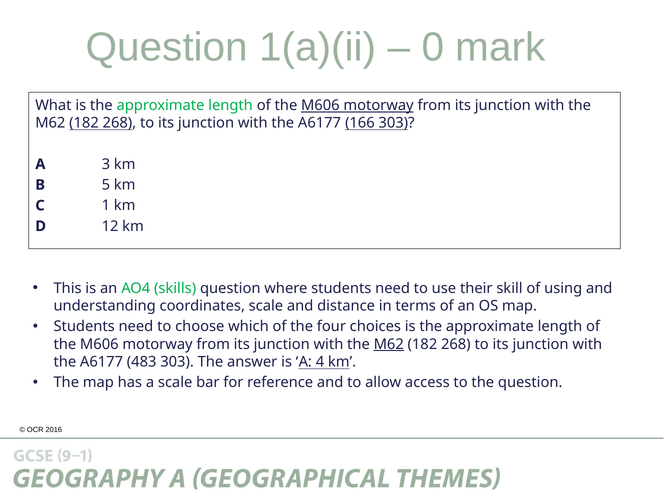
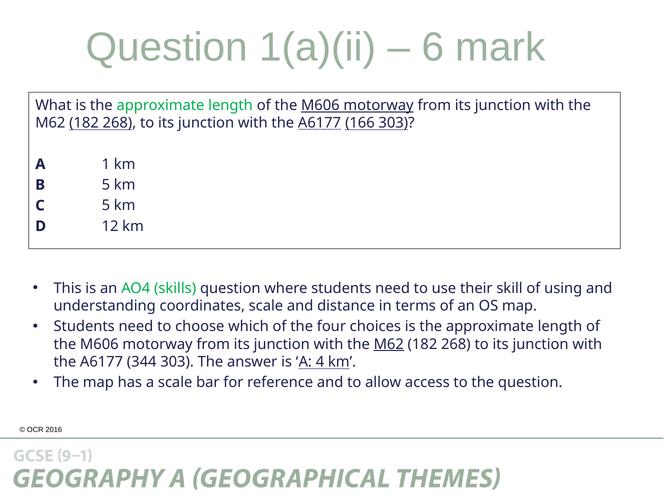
0: 0 -> 6 (433, 47)
A6177 underline: none -> present (320, 123)
3: 3 -> 1 (106, 164)
C 1: 1 -> 5 (106, 206)
483: 483 -> 344 (142, 362)
